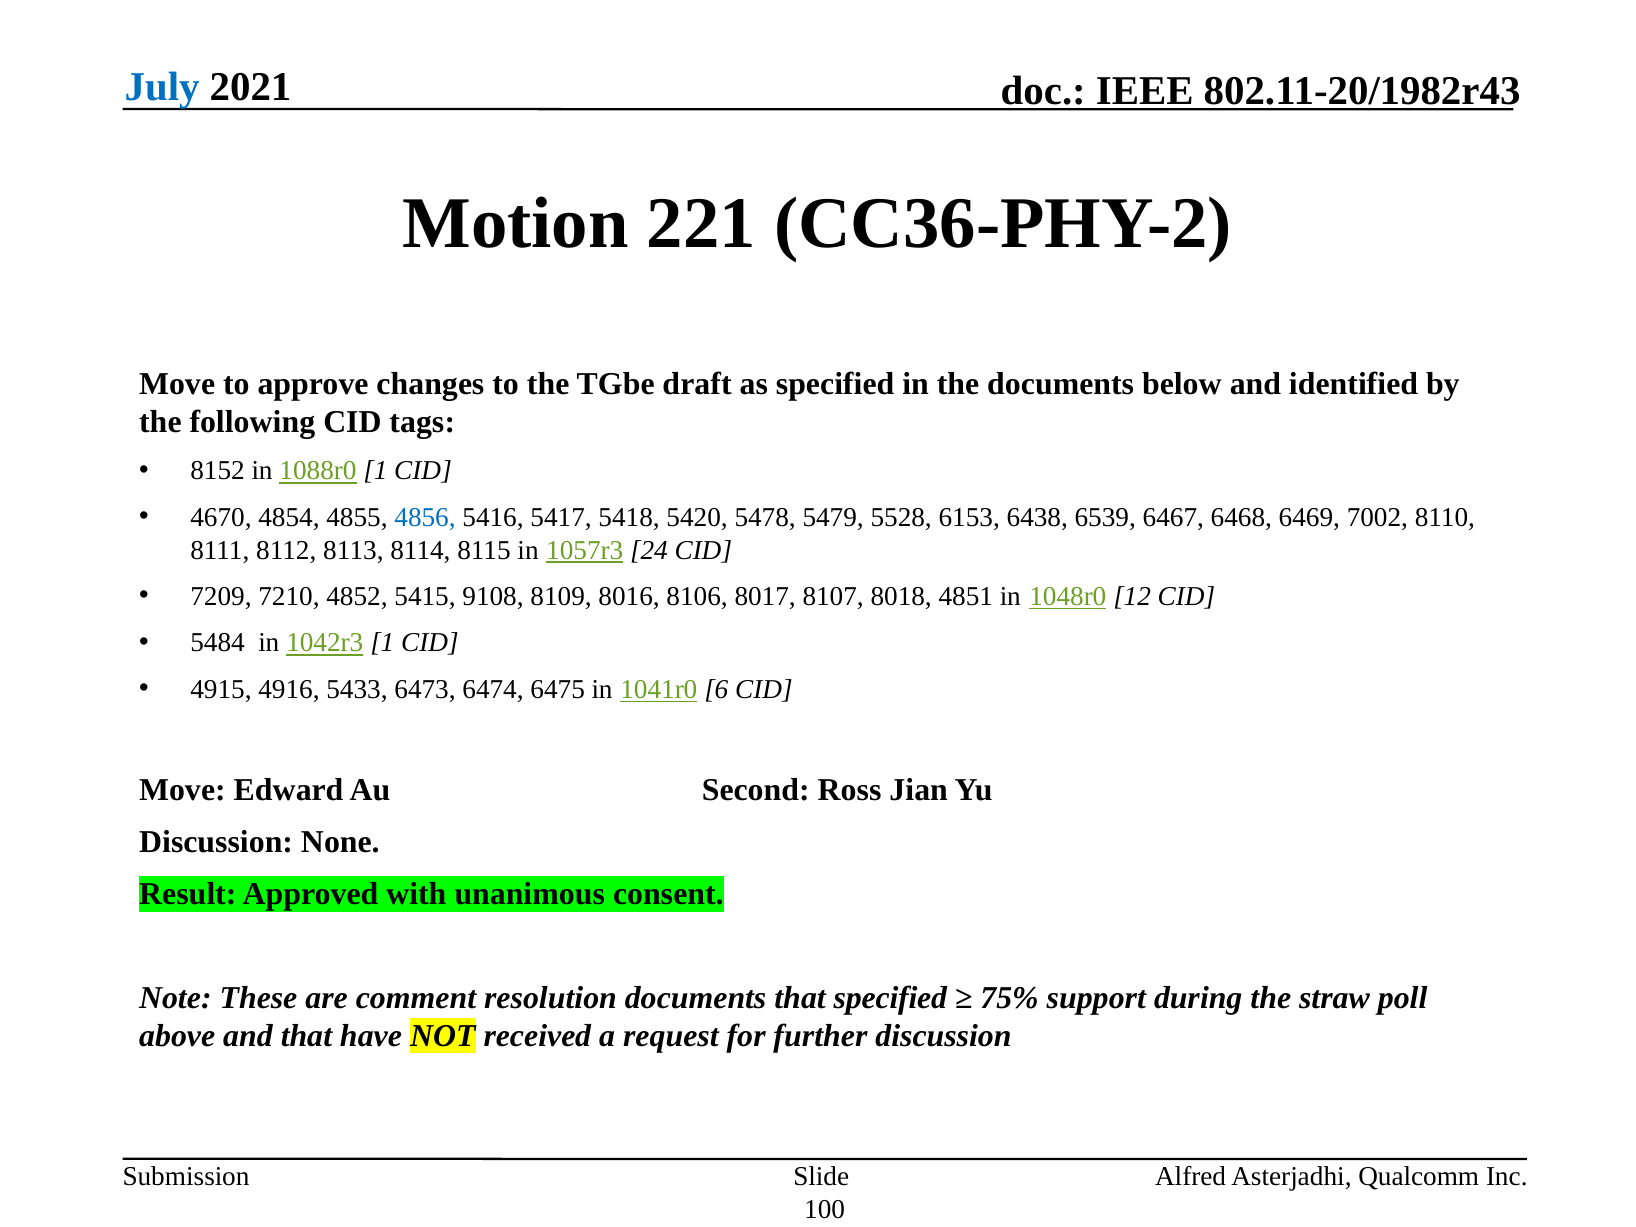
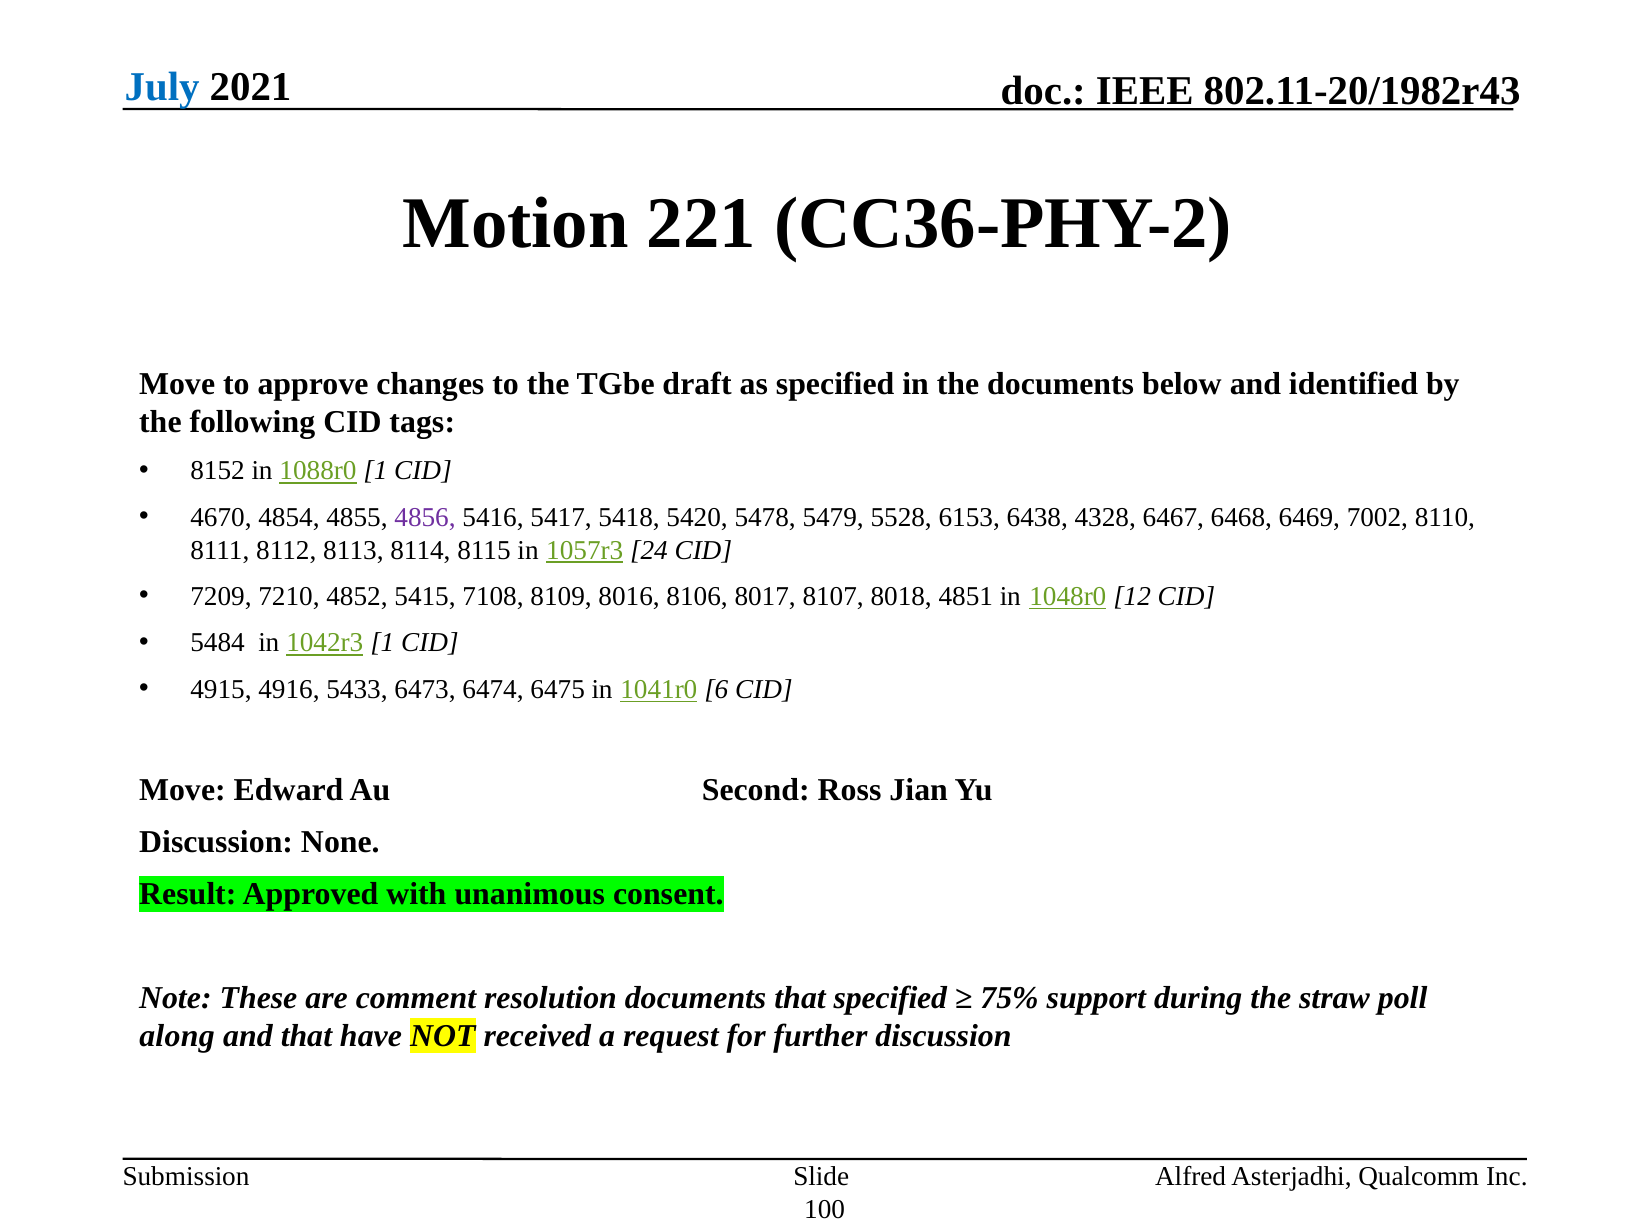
4856 colour: blue -> purple (425, 517)
6539: 6539 -> 4328 (1105, 517)
9108: 9108 -> 7108 (493, 596)
above: above -> along (177, 1036)
